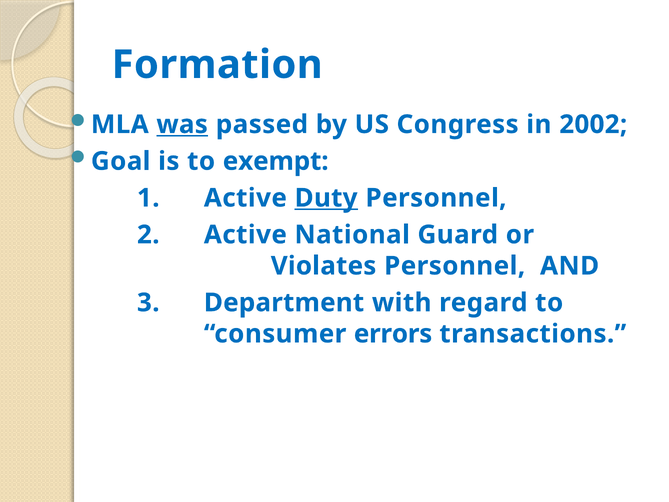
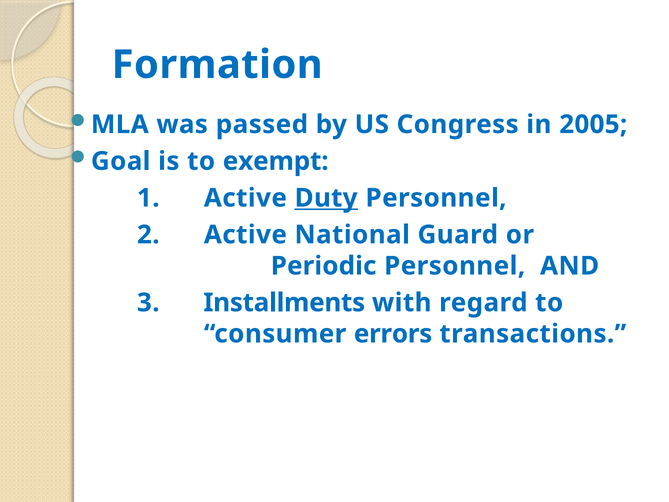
was underline: present -> none (182, 124)
2002: 2002 -> 2005 (593, 124)
Violates: Violates -> Periodic (324, 266)
Department: Department -> Installments (284, 303)
